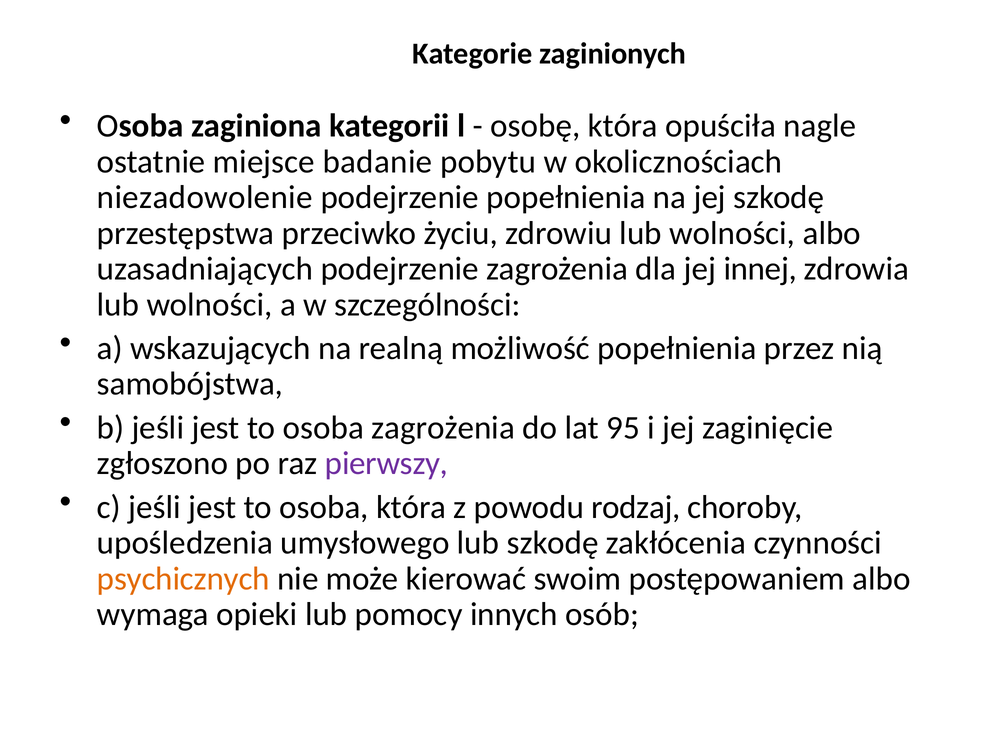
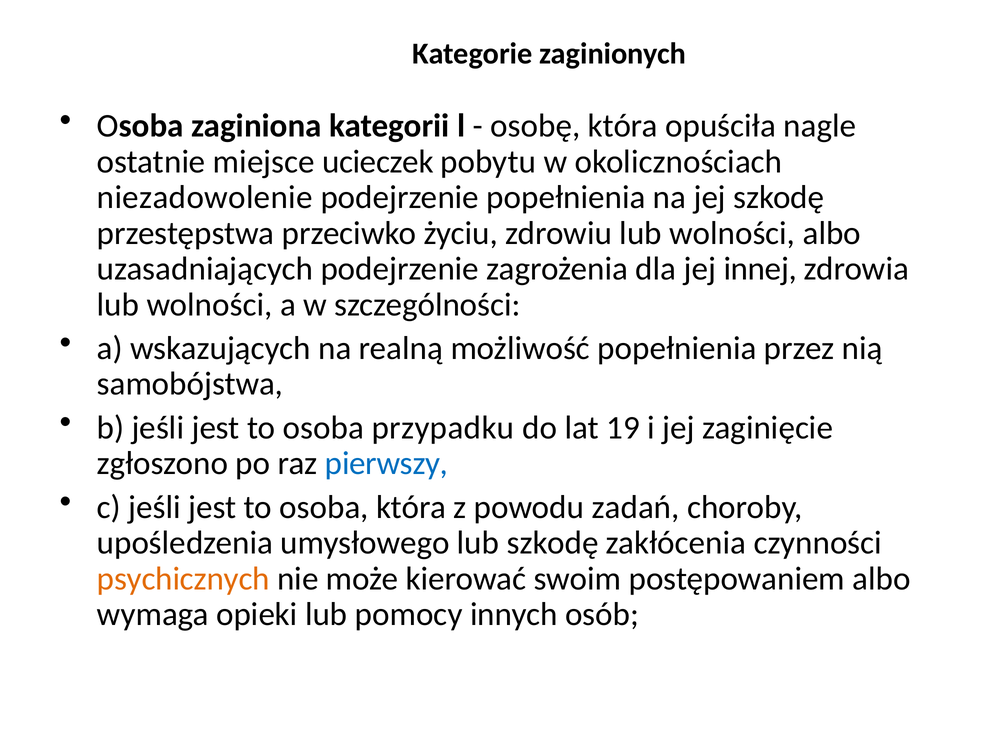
badanie: badanie -> ucieczek (378, 162)
osoba zagrożenia: zagrożenia -> przypadku (443, 428)
95: 95 -> 19 (623, 428)
pierwszy colour: purple -> blue (387, 463)
rodzaj: rodzaj -> zadań (636, 507)
